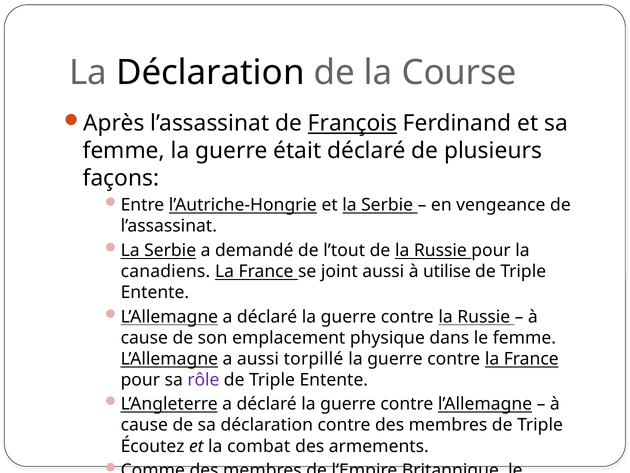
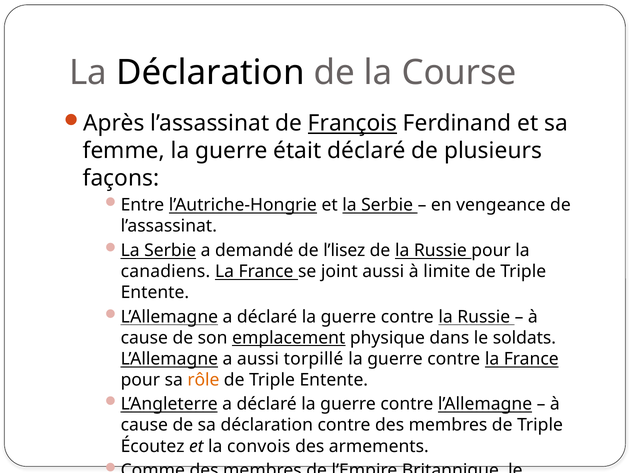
l’tout: l’tout -> l’lisez (344, 250)
utilise: utilise -> limite (447, 271)
emplacement underline: none -> present (289, 337)
le femme: femme -> soldats (524, 337)
rôle colour: purple -> orange (203, 379)
combat: combat -> convois (259, 446)
